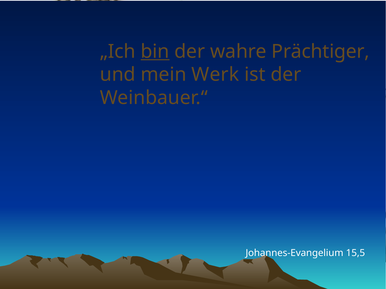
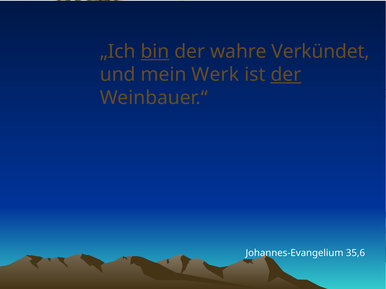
Prächtiger: Prächtiger -> Verkündet (321, 52)
der underline: none -> present (286, 75)
15,5: 15,5 -> 35,6 (355, 253)
